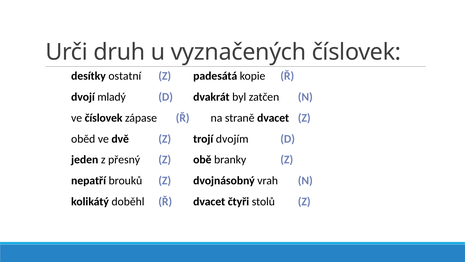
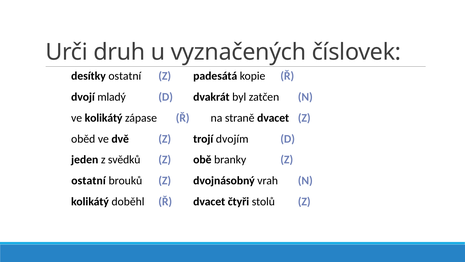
ve číslovek: číslovek -> kolikátý (104, 118)
přesný: přesný -> svědků (124, 160)
nepatří: nepatří -> ostatní (89, 180)
